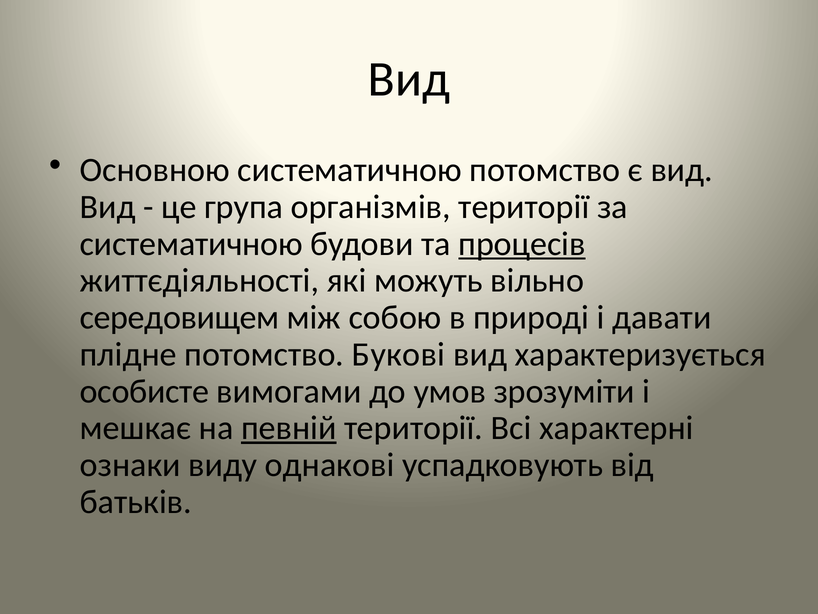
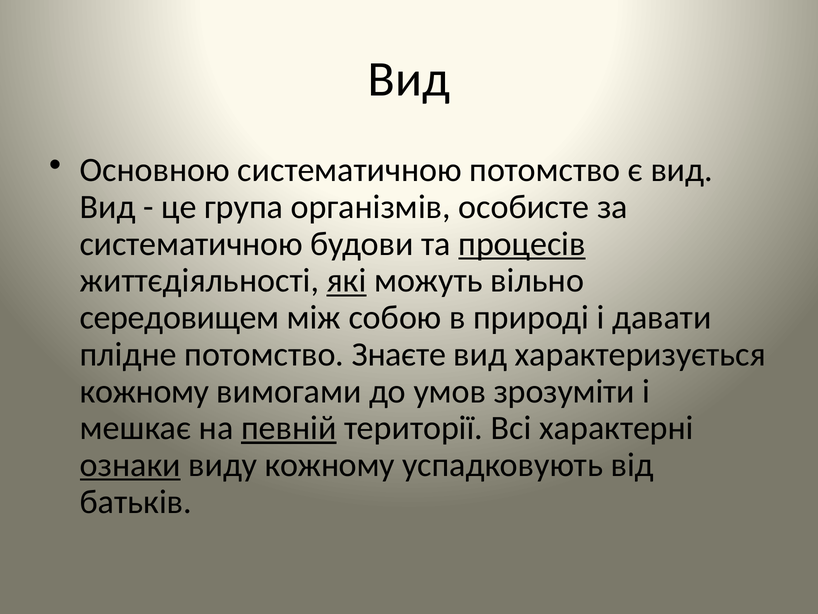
організмів території: території -> особисте (524, 207)
які underline: none -> present (347, 280)
Букові: Букові -> Знаєте (399, 354)
особисте: особисте -> кожному (144, 391)
ознаки underline: none -> present (130, 465)
виду однакові: однакові -> кожному (330, 465)
